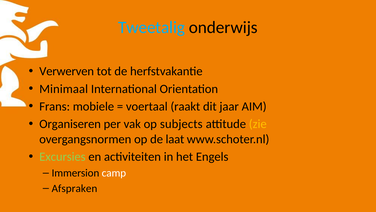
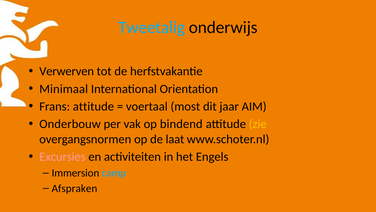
Frans mobiele: mobiele -> attitude (93, 106)
raakt: raakt -> most (185, 106)
Organiseren: Organiseren -> Onderbouw (70, 124)
subjects: subjects -> bindend (181, 124)
Excursies colour: light green -> pink (62, 156)
camp colour: white -> light blue (114, 173)
